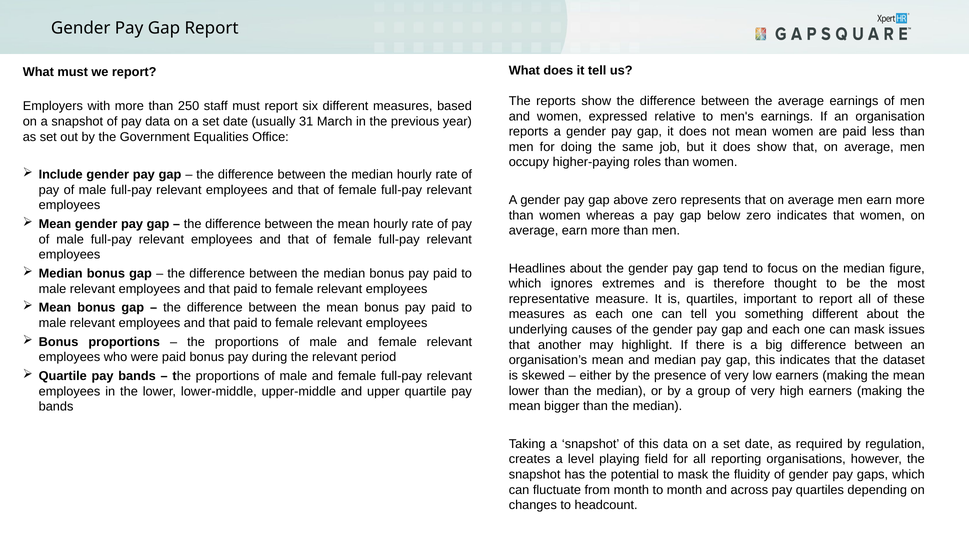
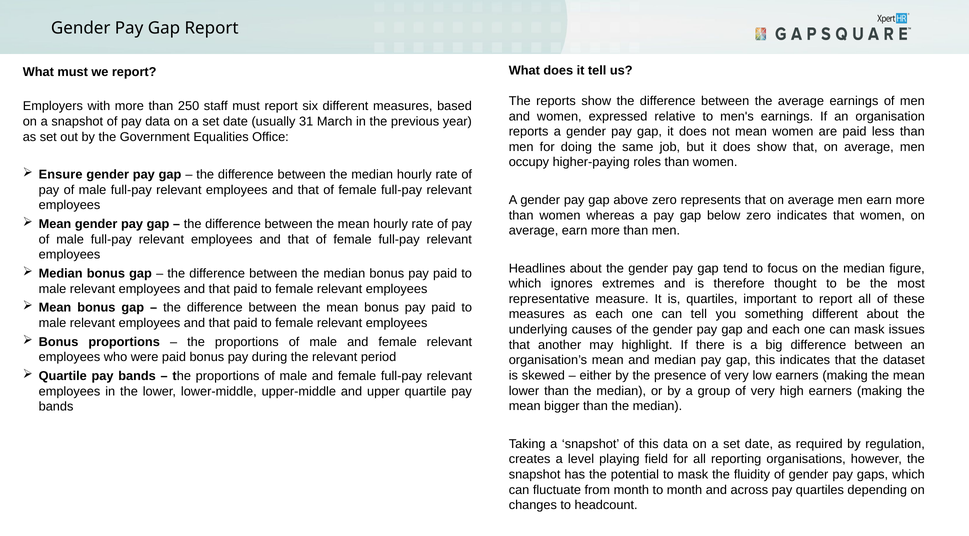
Include: Include -> Ensure (61, 174)
